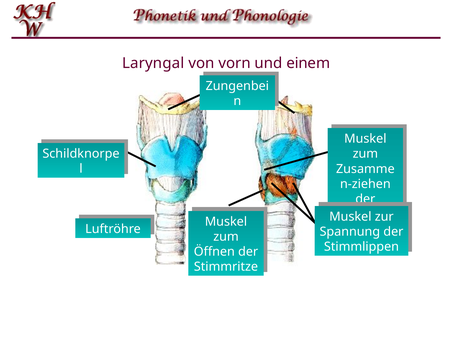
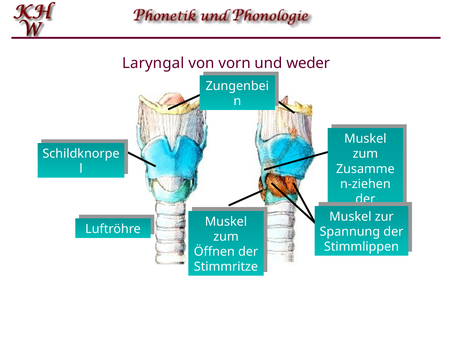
einem: einem -> weder (308, 63)
